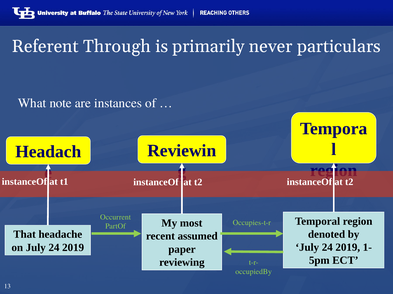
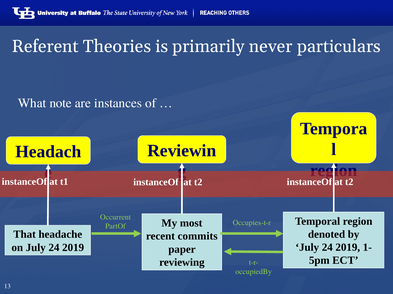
Through: Through -> Theories (117, 46)
assumed: assumed -> commits (198, 237)
